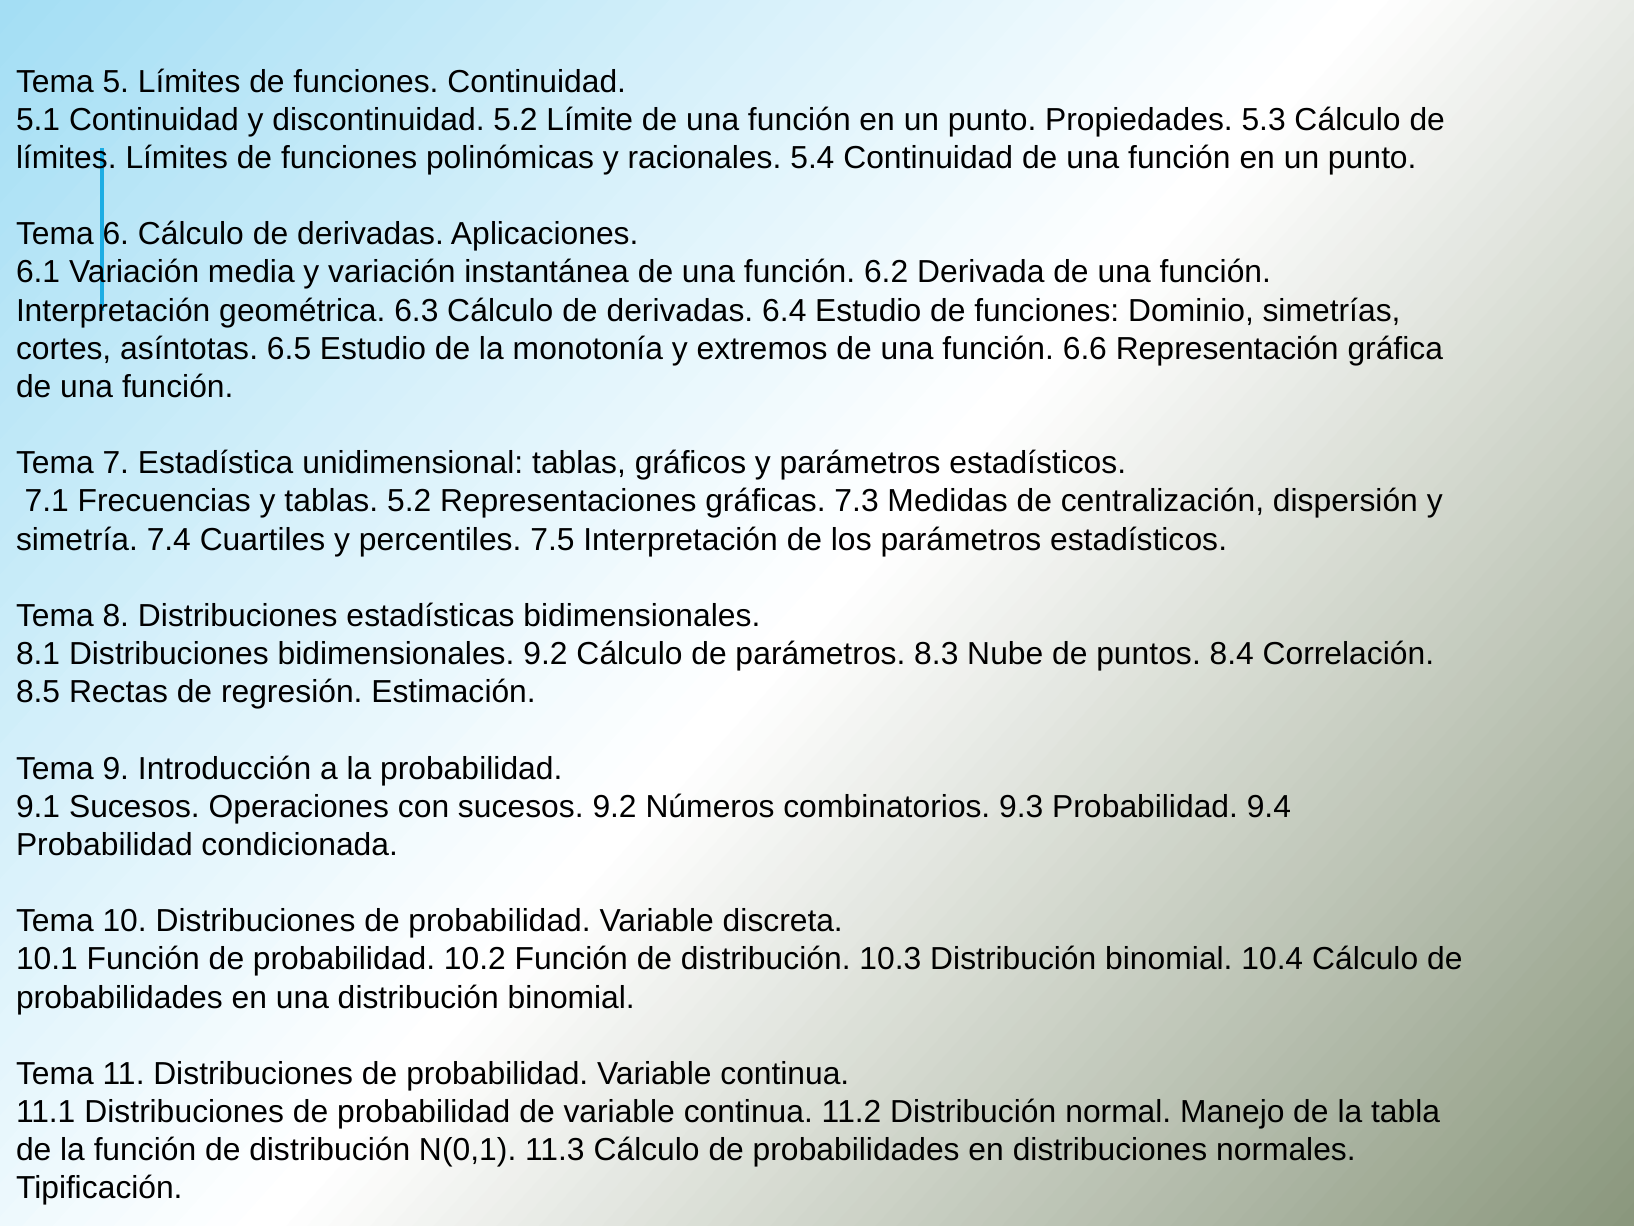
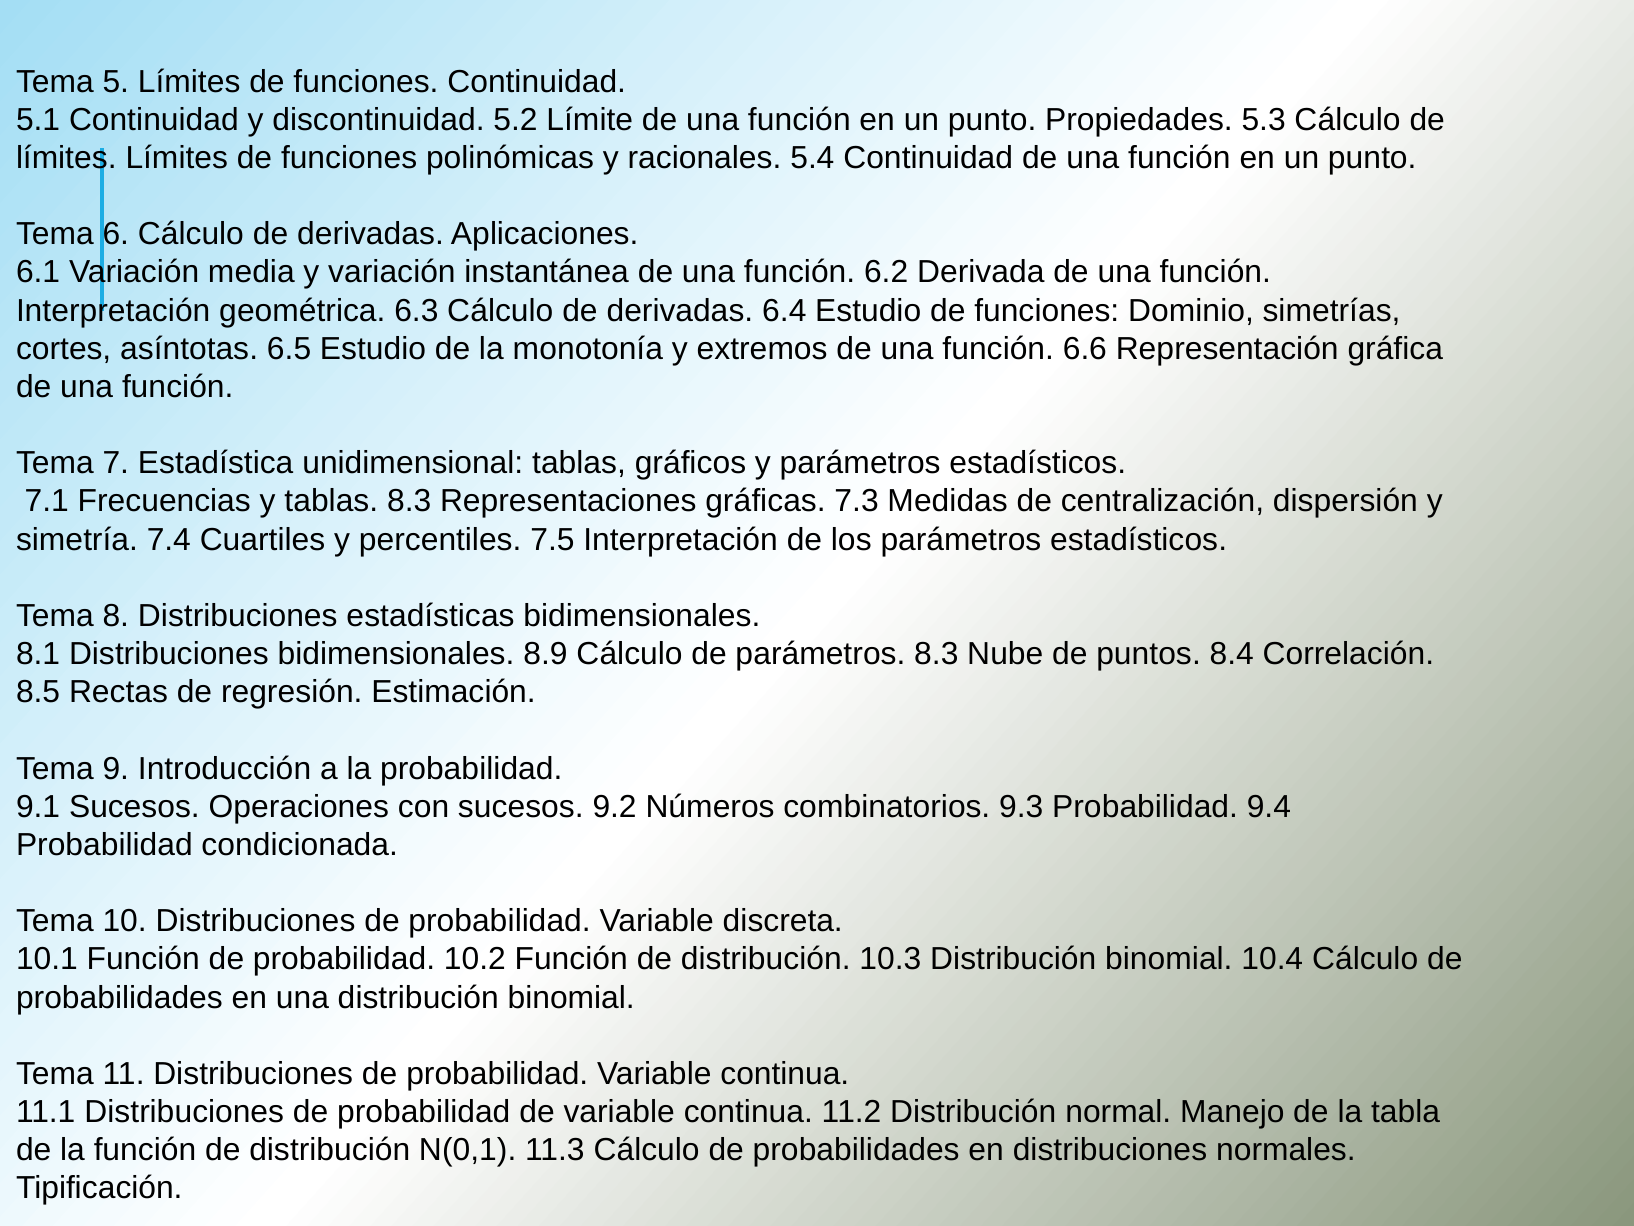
tablas 5.2: 5.2 -> 8.3 (409, 501)
bidimensionales 9.2: 9.2 -> 8.9 (545, 654)
